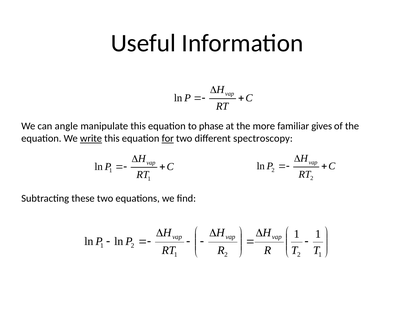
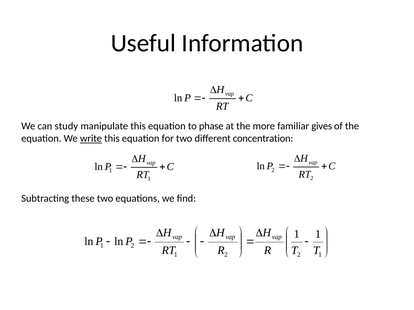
angle: angle -> study (66, 126)
for underline: present -> none (168, 139)
spectroscopy: spectroscopy -> concentration (263, 139)
